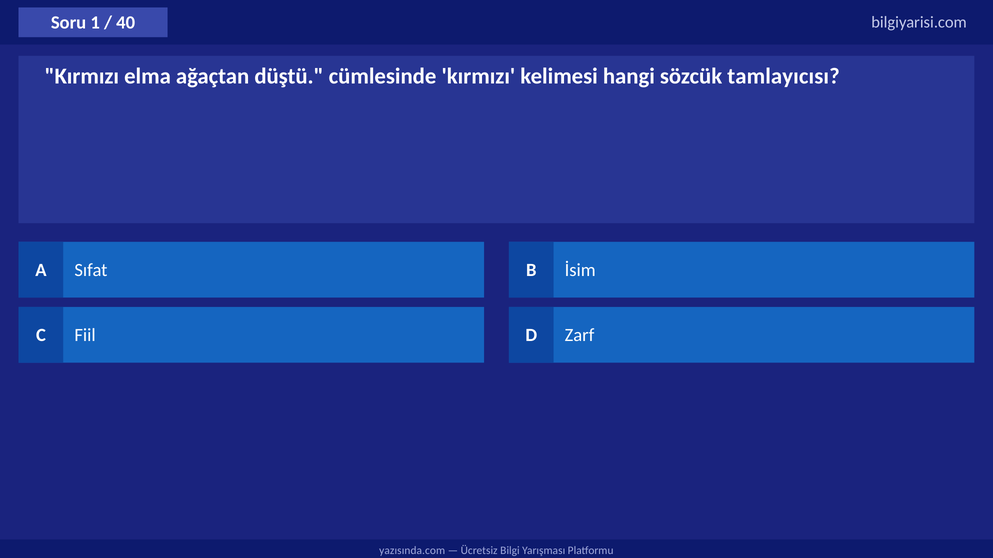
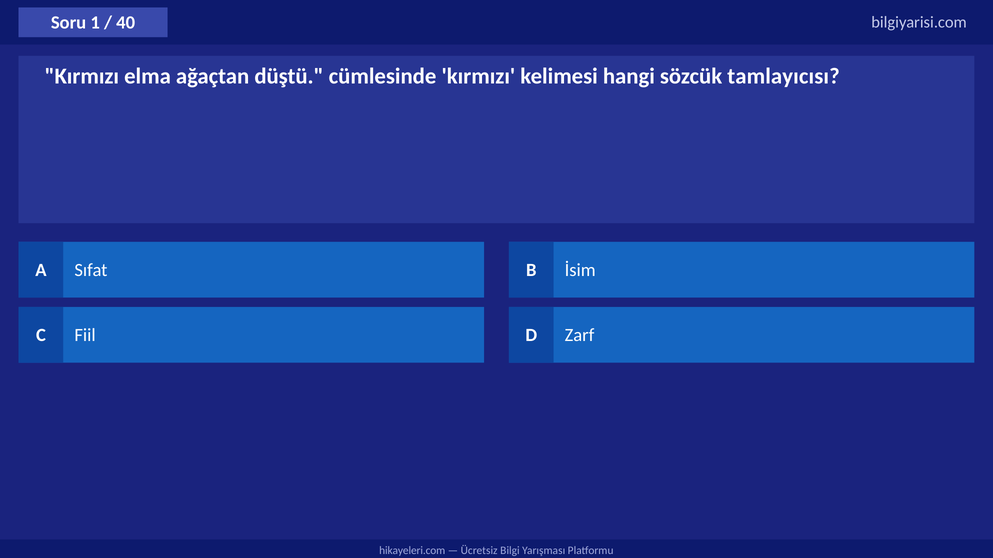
yazısında.com: yazısında.com -> hikayeleri.com (412, 551)
